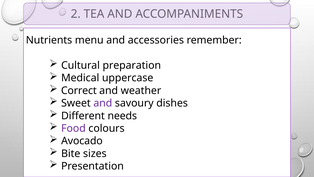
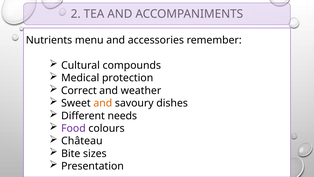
preparation: preparation -> compounds (132, 65)
uppercase: uppercase -> protection (128, 78)
and colour: purple -> orange (103, 103)
Avocado: Avocado -> Château (82, 141)
